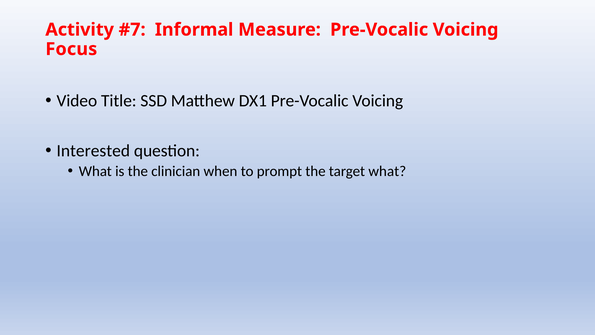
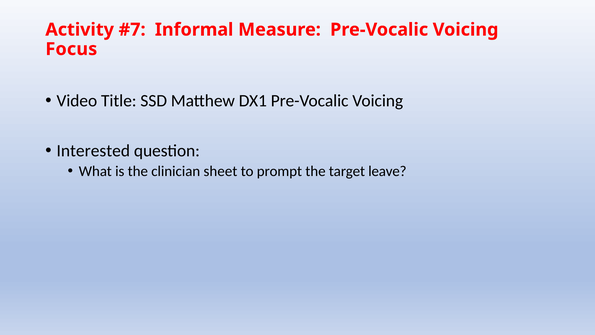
when: when -> sheet (220, 171)
target what: what -> leave (387, 171)
